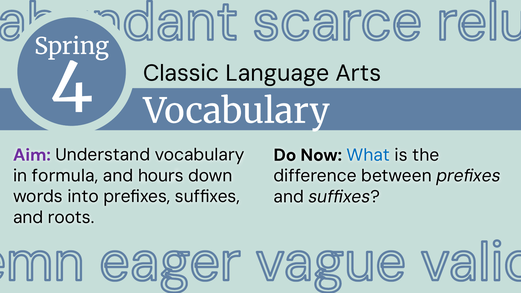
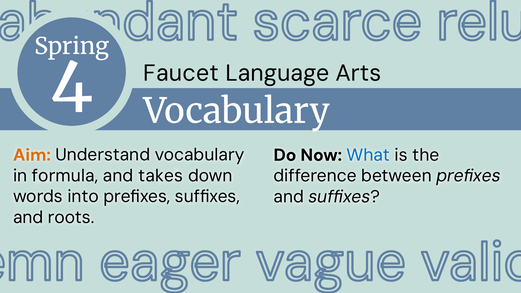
Classic: Classic -> Faucet (181, 73)
Aim colour: purple -> orange (32, 155)
hours: hours -> takes (161, 176)
